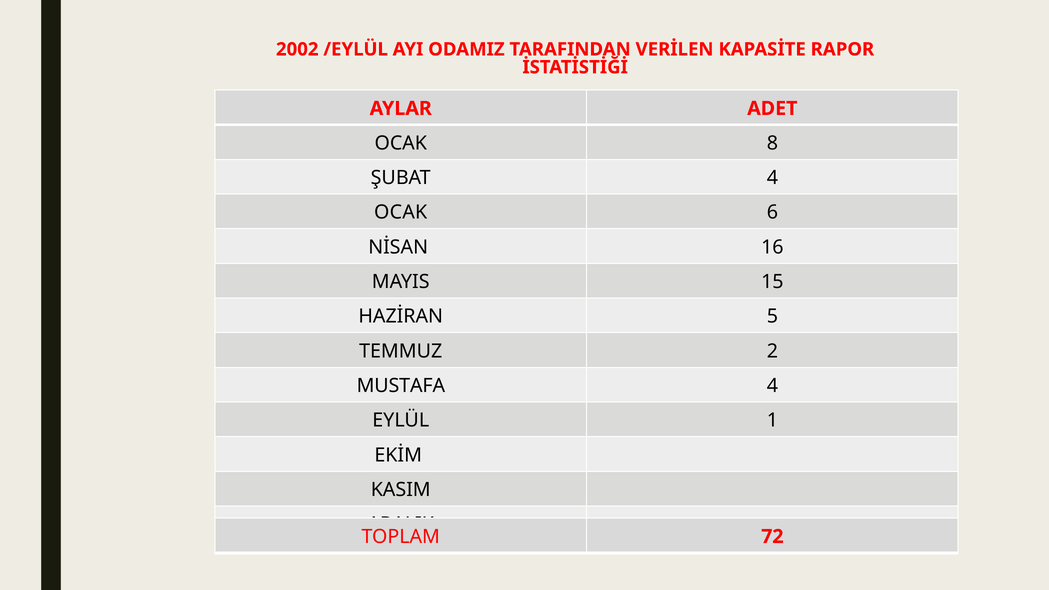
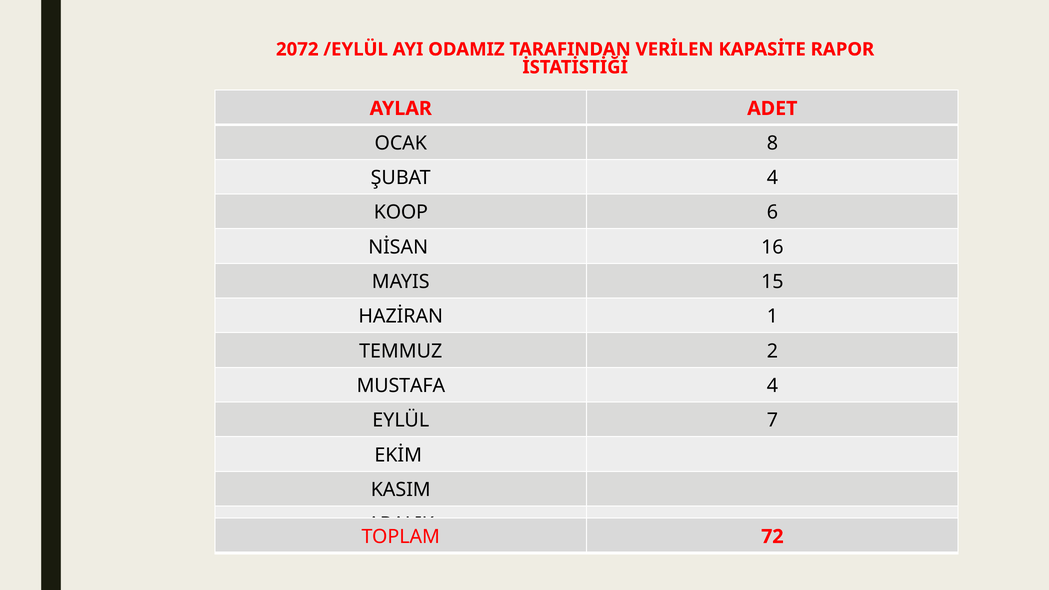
2002: 2002 -> 2072 (297, 49)
OCAK: OCAK -> KOOP (401, 212)
5: 5 -> 1 (772, 316)
1: 1 -> 7 (772, 420)
